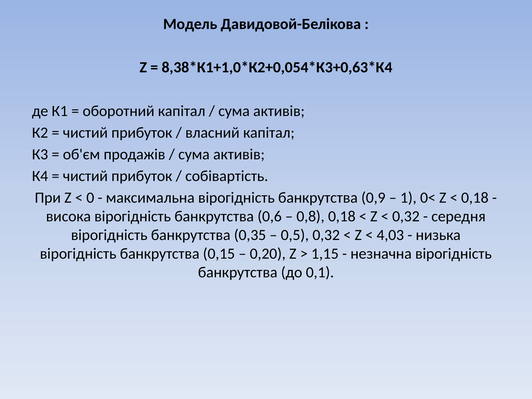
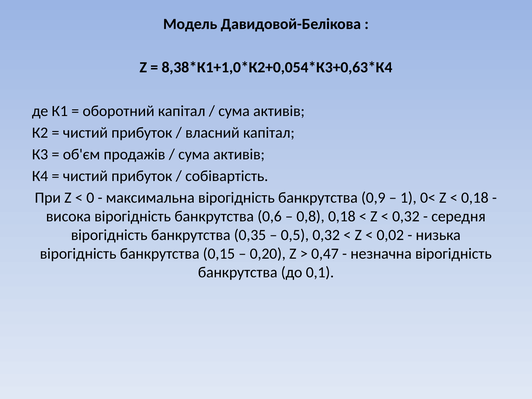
4,03: 4,03 -> 0,02 (390, 235)
1,15: 1,15 -> 0,47 (325, 254)
